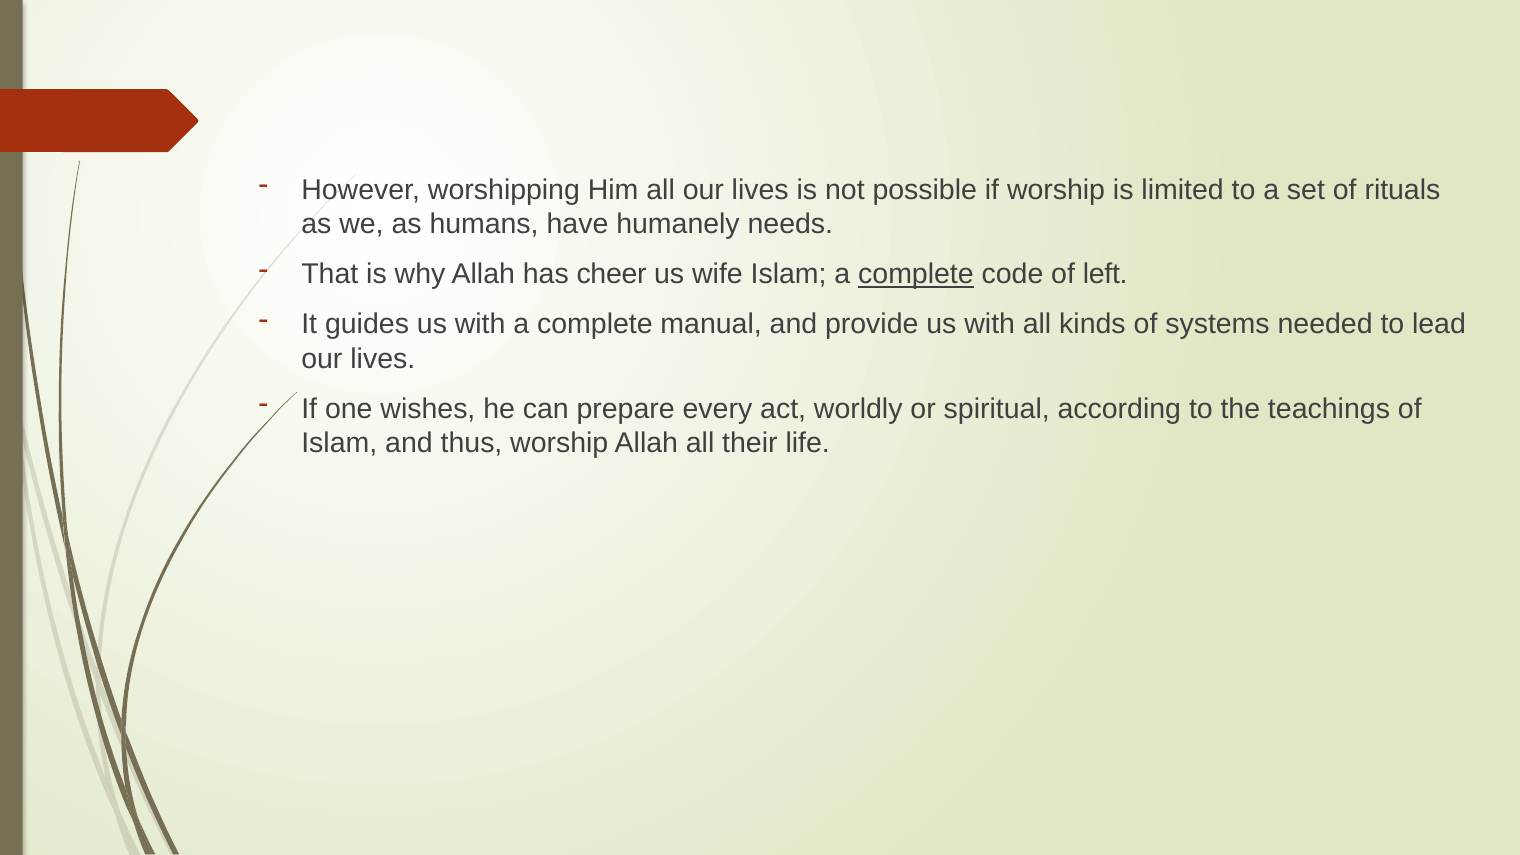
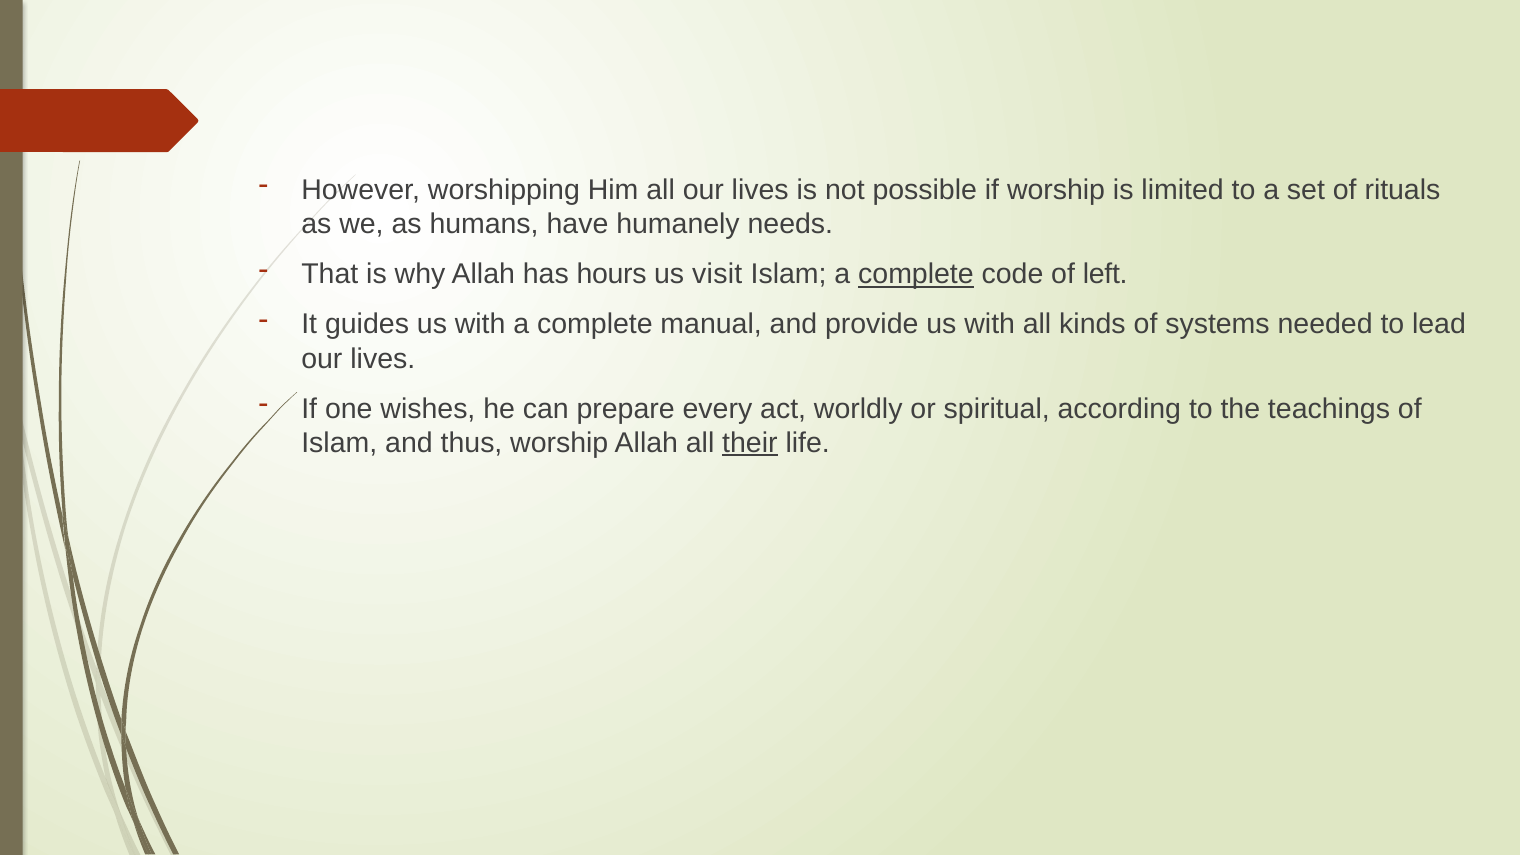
cheer: cheer -> hours (612, 274)
wife: wife -> visit (717, 274)
their underline: none -> present (750, 443)
